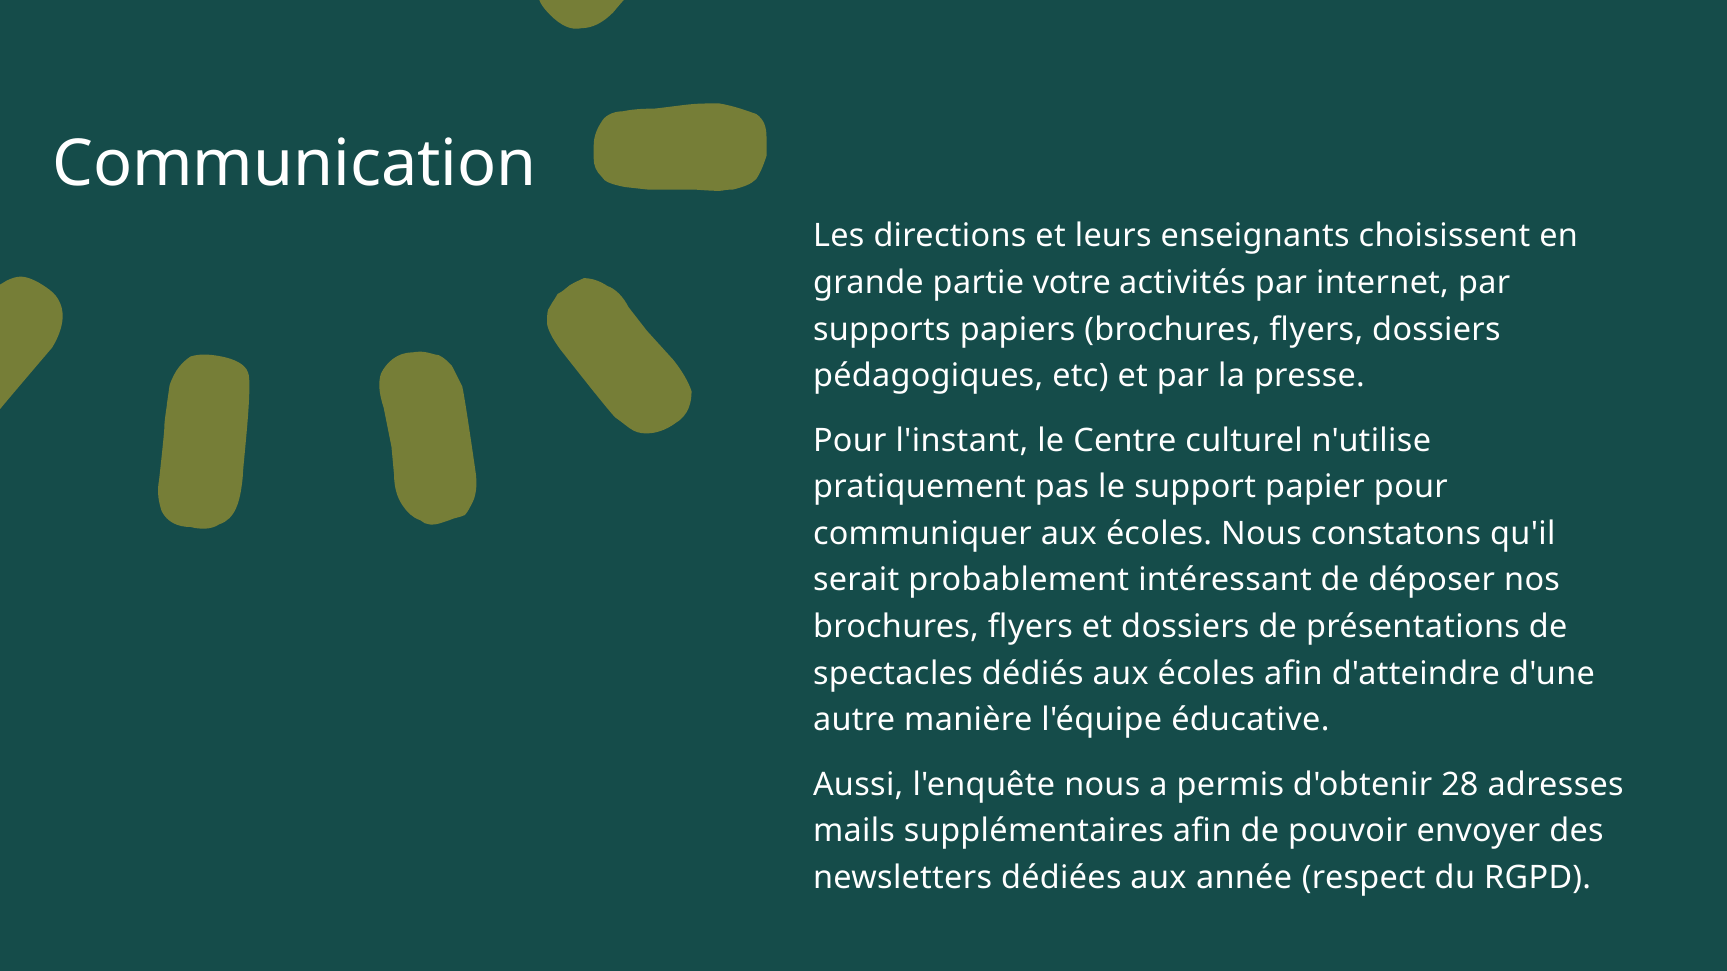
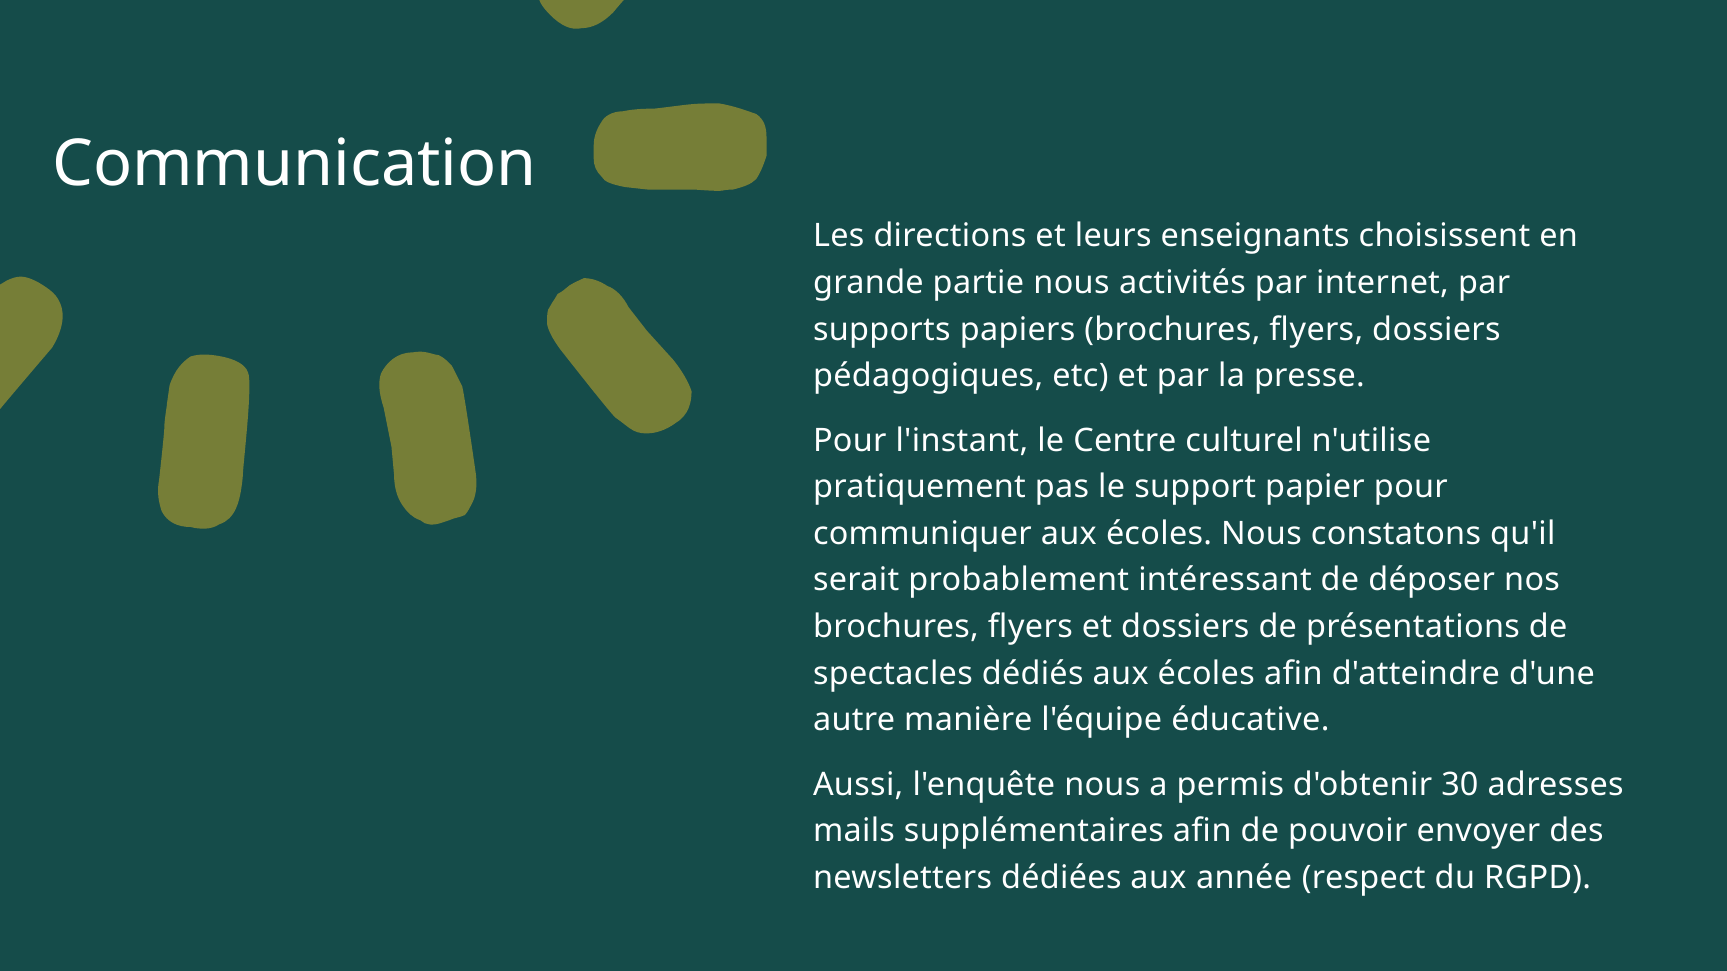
partie votre: votre -> nous (1071, 283)
28: 28 -> 30 (1460, 785)
